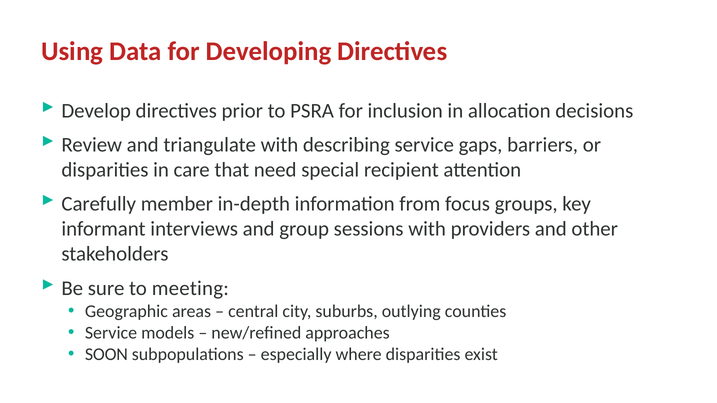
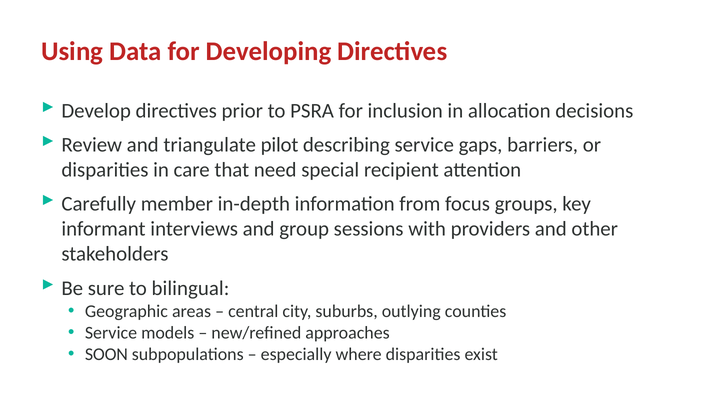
triangulate with: with -> pilot (280, 145)
meeting: meeting -> bilingual (190, 288)
